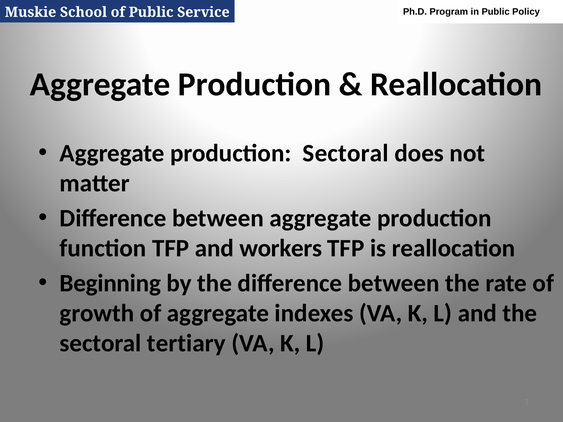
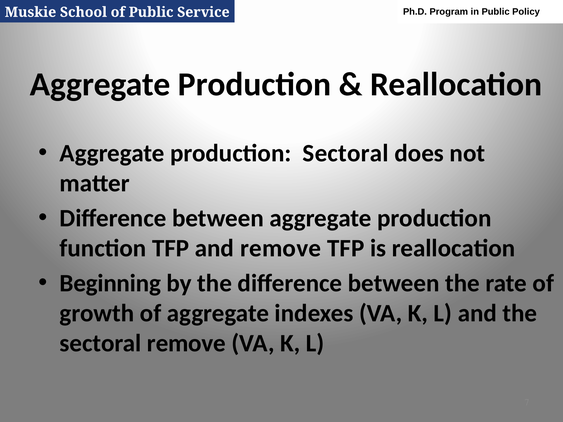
and workers: workers -> remove (281, 248)
sectoral tertiary: tertiary -> remove (186, 344)
